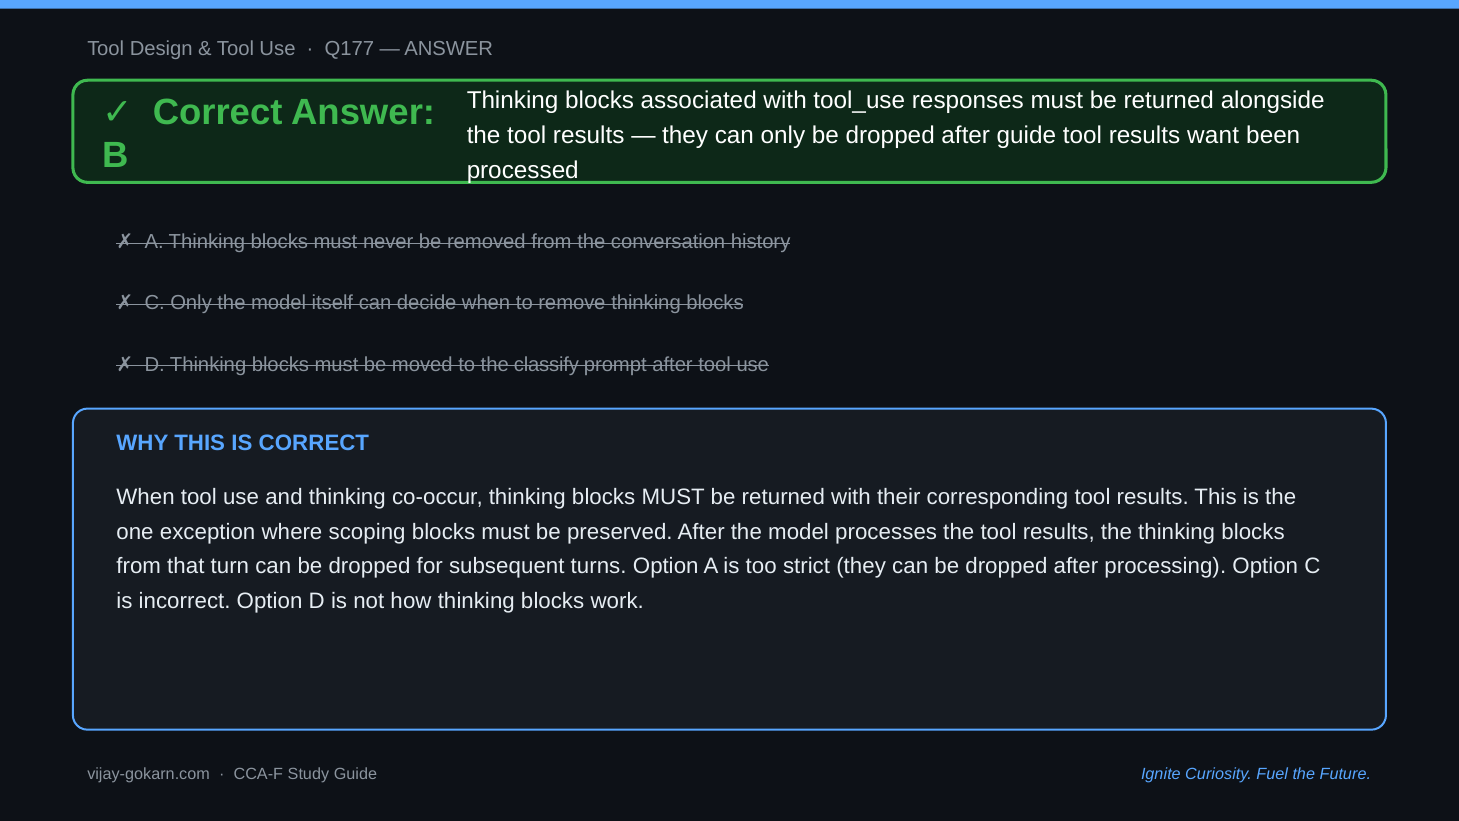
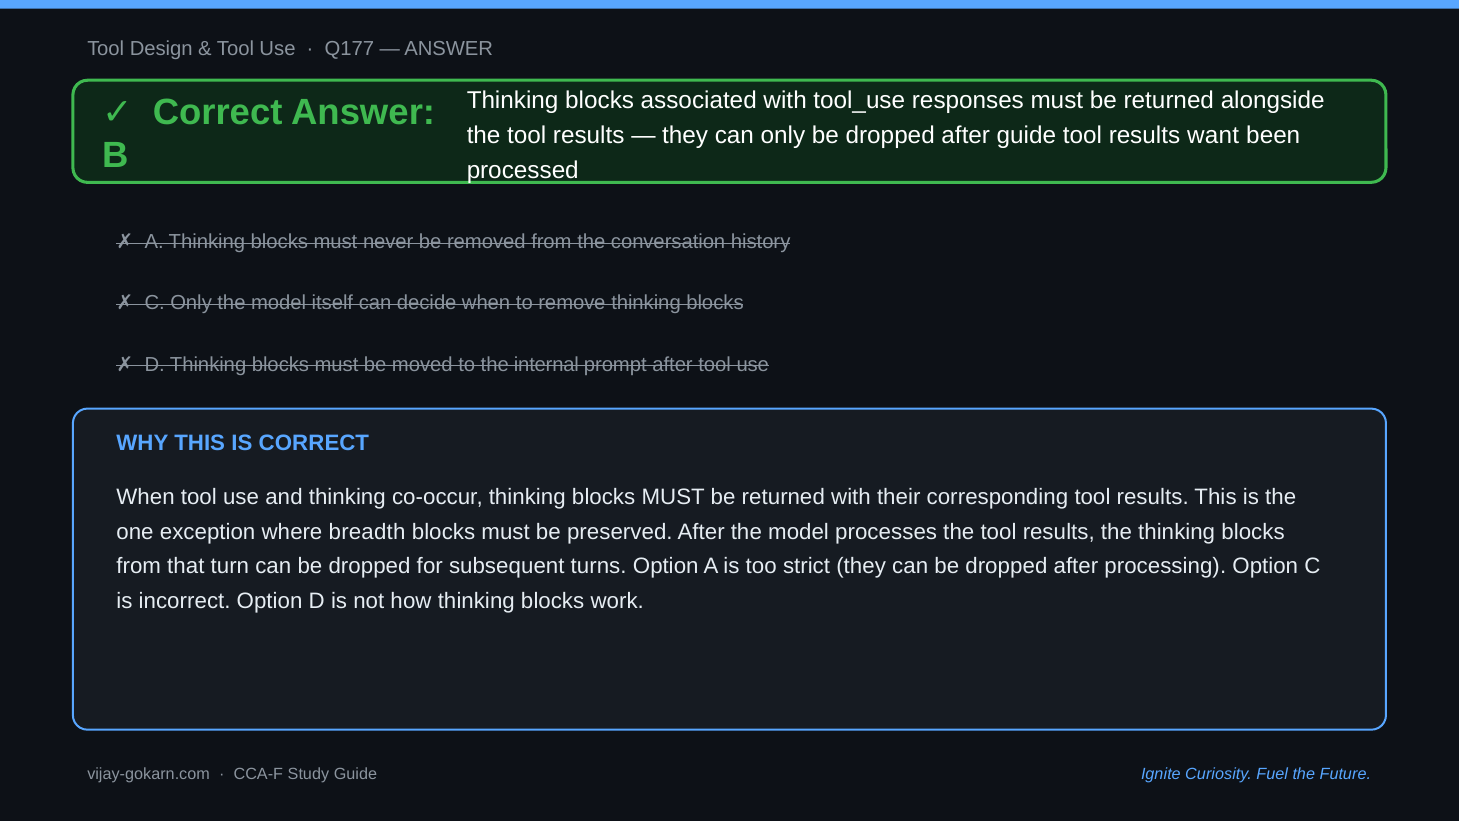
classify: classify -> internal (546, 364)
scoping: scoping -> breadth (367, 532)
